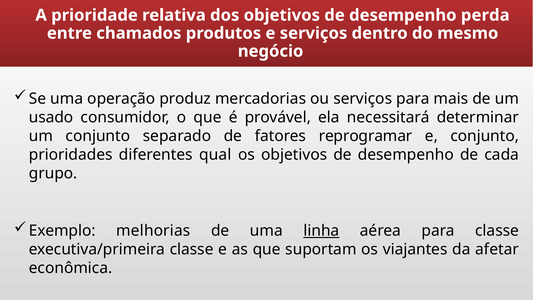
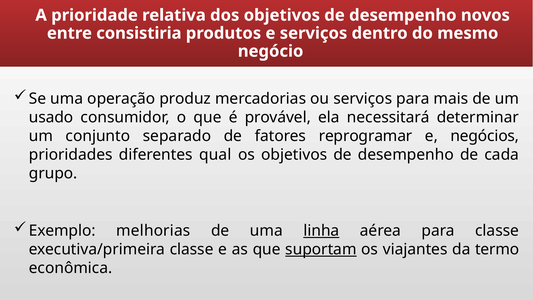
perda: perda -> novos (485, 15)
chamados: chamados -> consistiria (139, 33)
e conjunto: conjunto -> negócios (485, 136)
suportam underline: none -> present (321, 249)
afetar: afetar -> termo (497, 249)
